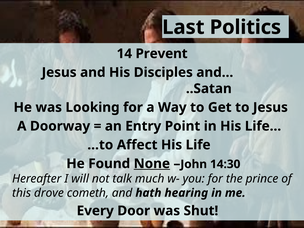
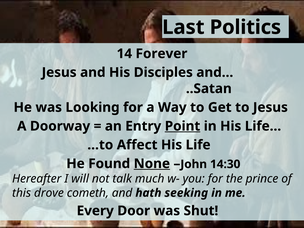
Prevent: Prevent -> Forever (161, 54)
Point underline: none -> present (183, 126)
hearing: hearing -> seeking (186, 193)
